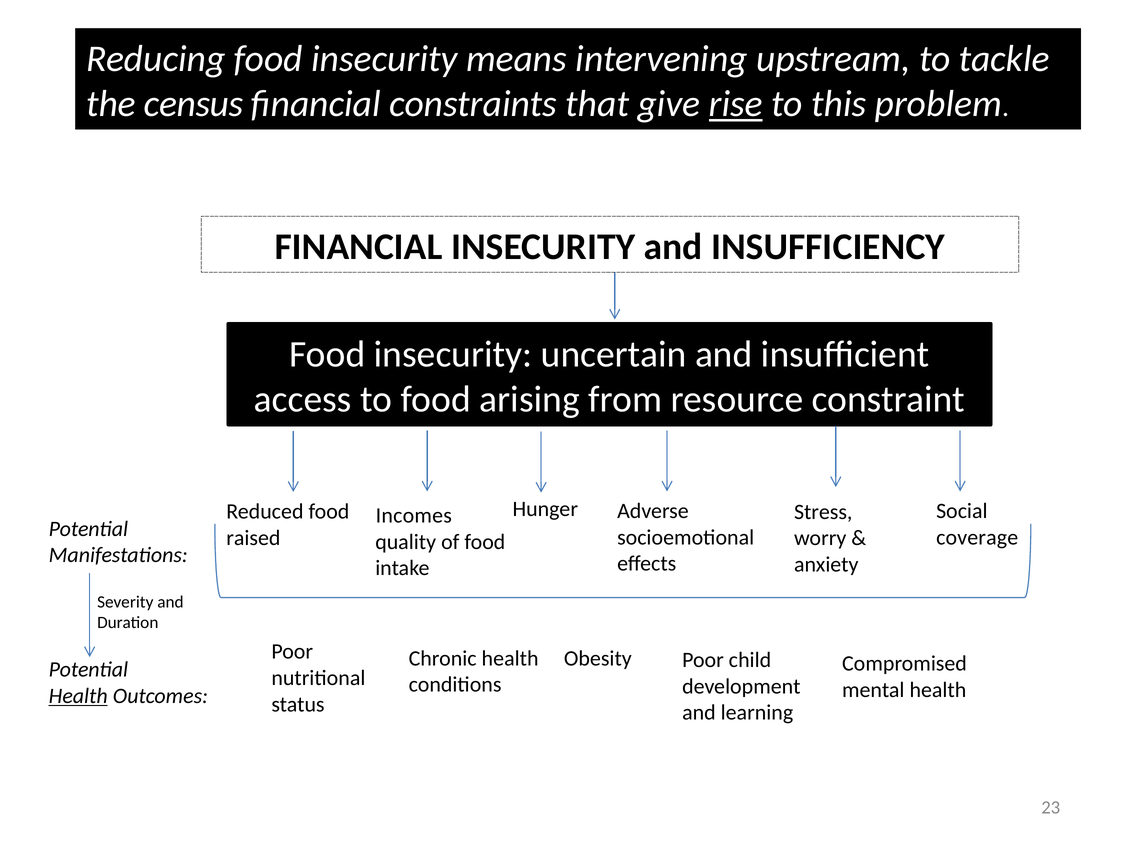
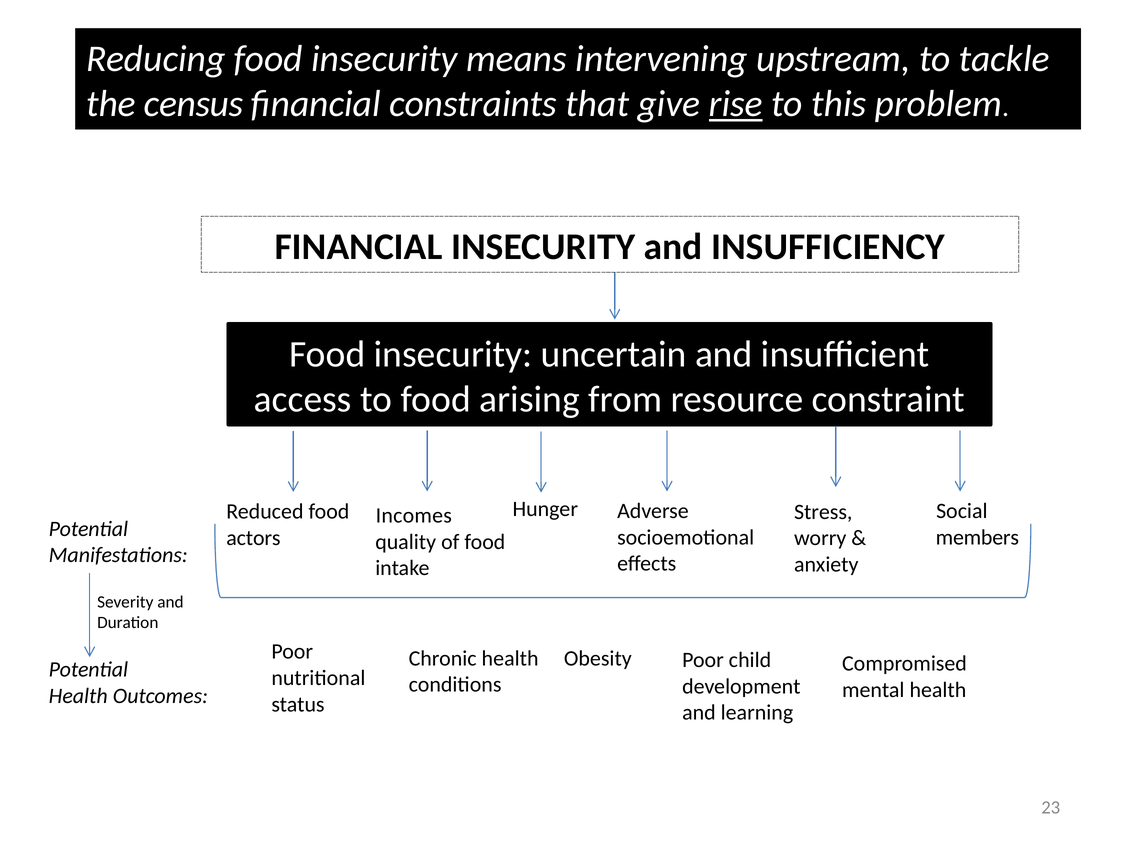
coverage: coverage -> members (977, 537)
raised: raised -> actors (253, 538)
Health underline: present -> none (78, 696)
